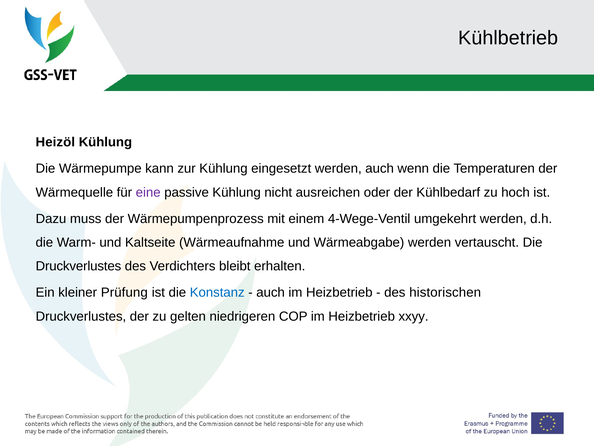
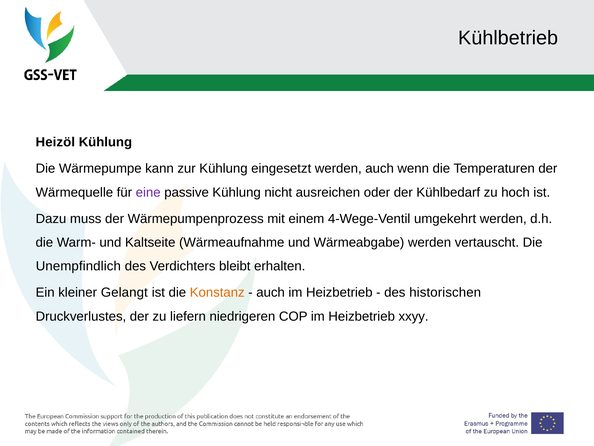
Druckverlustes: Druckverlustes -> Unempfindlich (78, 266)
Prüfung: Prüfung -> Gelangt (124, 292)
Konstanz colour: blue -> orange (217, 292)
gelten: gelten -> liefern (188, 316)
